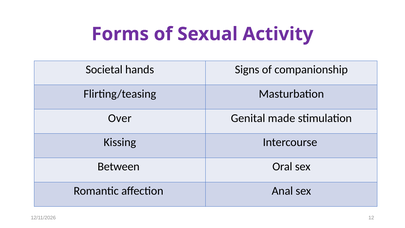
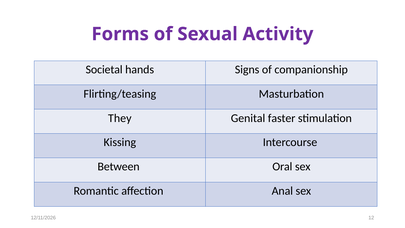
Over: Over -> They (120, 118)
made: made -> faster (282, 118)
